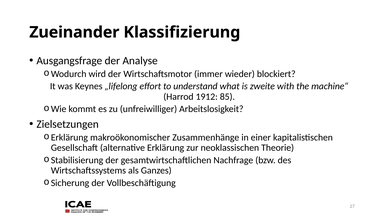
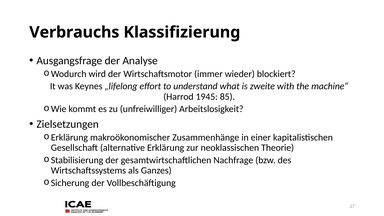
Zueinander: Zueinander -> Verbrauchs (74, 32)
1912: 1912 -> 1945 (207, 97)
